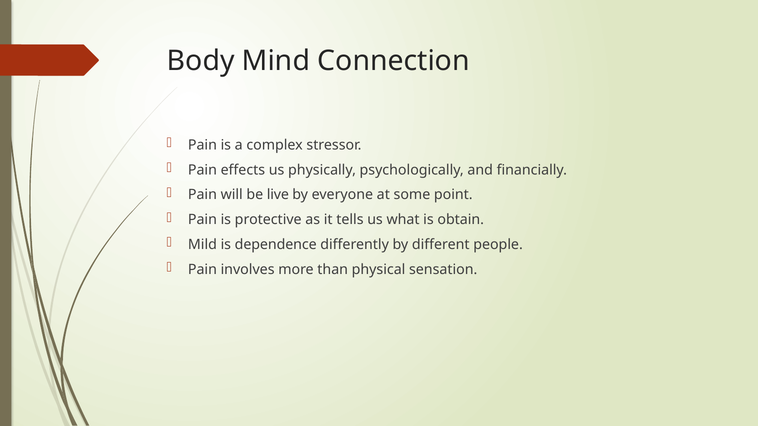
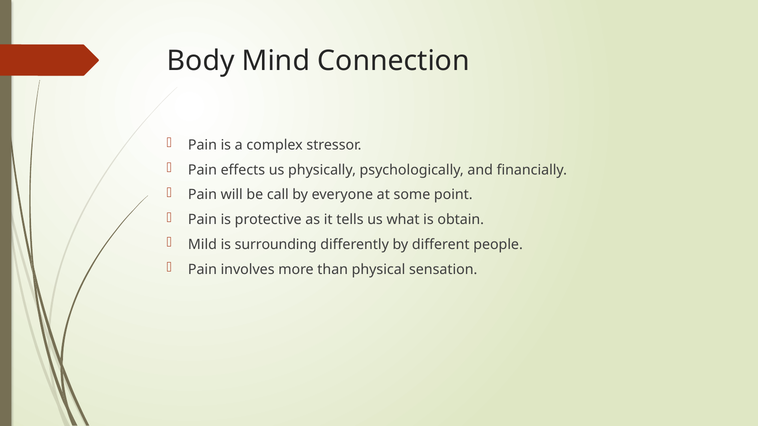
live: live -> call (278, 195)
dependence: dependence -> surrounding (276, 245)
